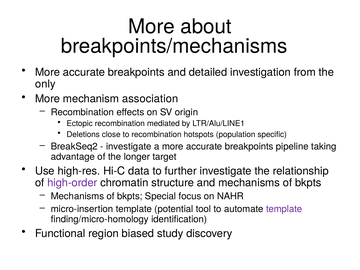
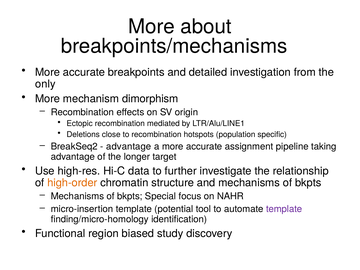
association: association -> dimorphism (150, 99)
investigate: investigate -> advantage (129, 147)
a more accurate breakpoints: breakpoints -> assignment (249, 147)
high-order colour: purple -> orange (72, 183)
